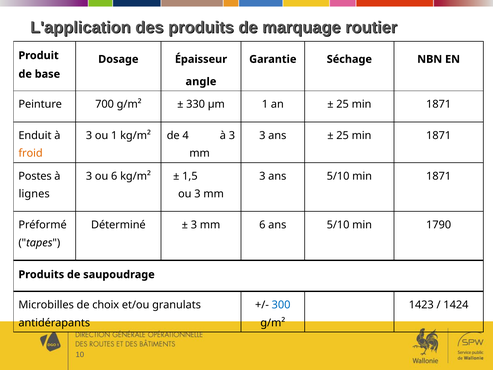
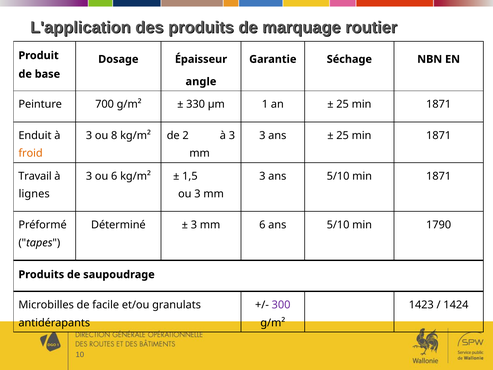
ou 1: 1 -> 8 (114, 135)
4: 4 -> 2 (186, 135)
Postes: Postes -> Travail (35, 176)
choix: choix -> facile (106, 305)
300 colour: blue -> purple (281, 305)
